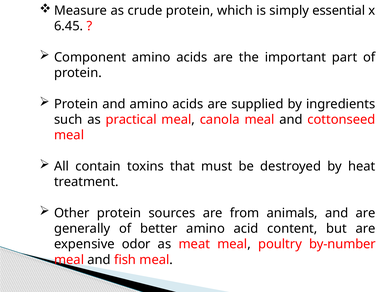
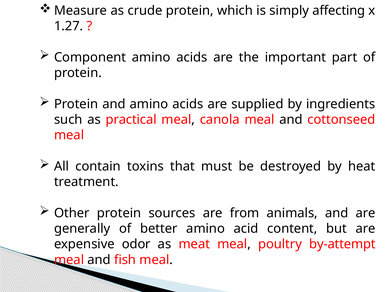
essential: essential -> affecting (339, 11)
6.45: 6.45 -> 1.27 (69, 26)
by-number: by-number -> by-attempt (342, 244)
